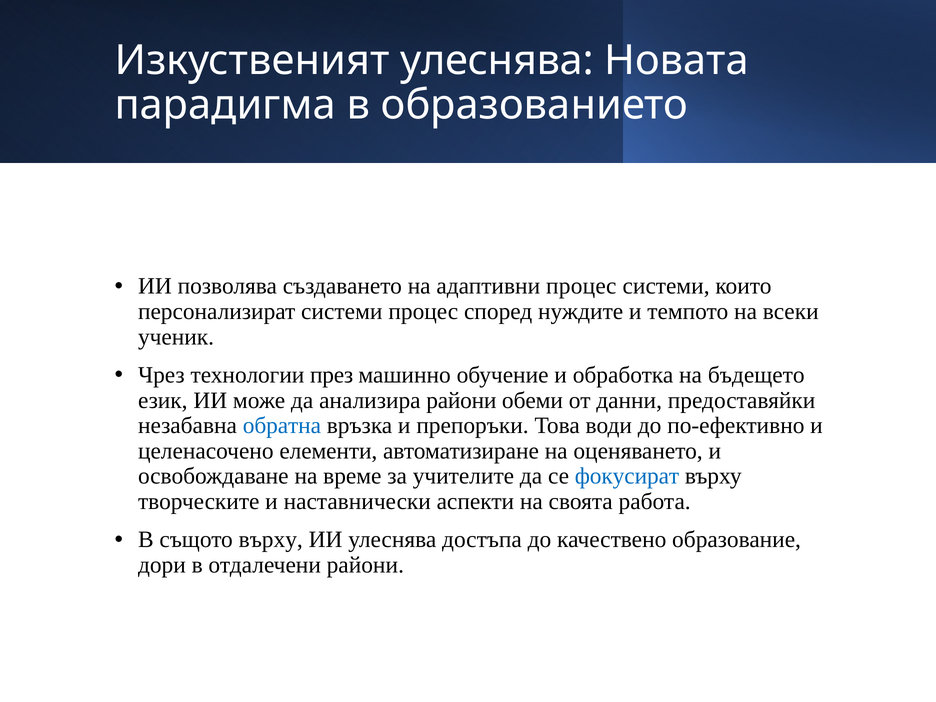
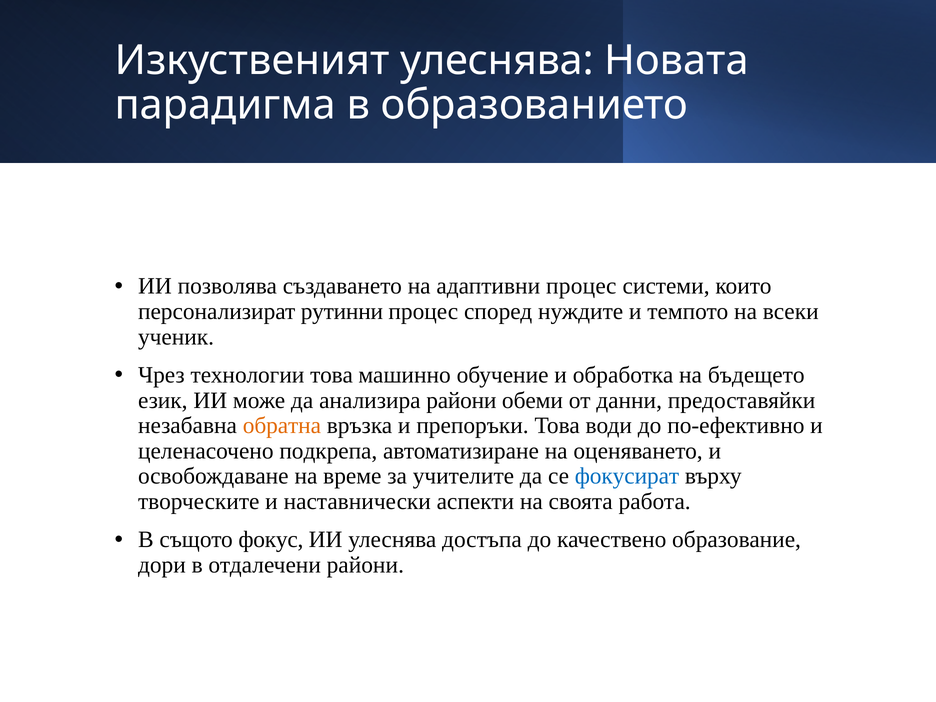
персонализират системи: системи -> рутинни (342, 312)
технологии през: през -> това (332, 375)
обратна colour: blue -> orange (282, 426)
елементи: елементи -> подкрепа (328, 451)
същото върху: върху -> фокус (271, 540)
